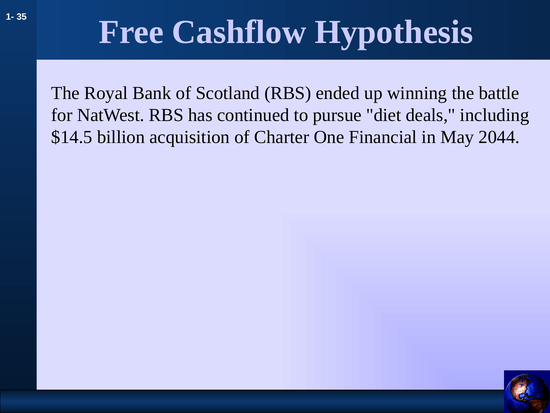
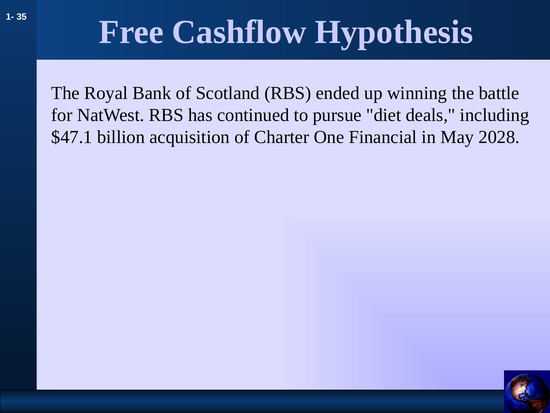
$14.5: $14.5 -> $47.1 (72, 137)
2044: 2044 -> 2028 (499, 137)
